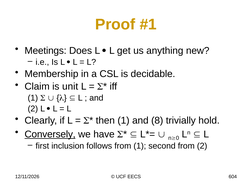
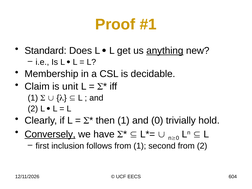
Meetings: Meetings -> Standard (46, 51)
anything underline: none -> present (165, 51)
8: 8 -> 0 (157, 120)
